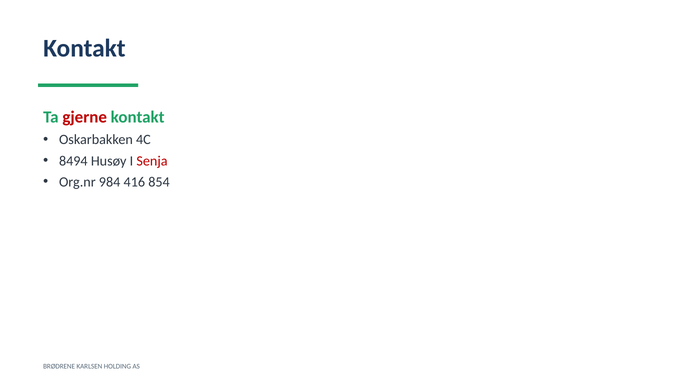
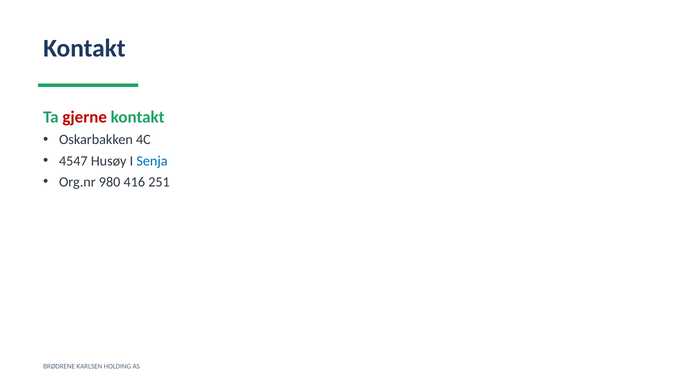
8494: 8494 -> 4547 (73, 161)
Senja colour: red -> blue (152, 161)
984: 984 -> 980 (110, 182)
854: 854 -> 251 (159, 182)
